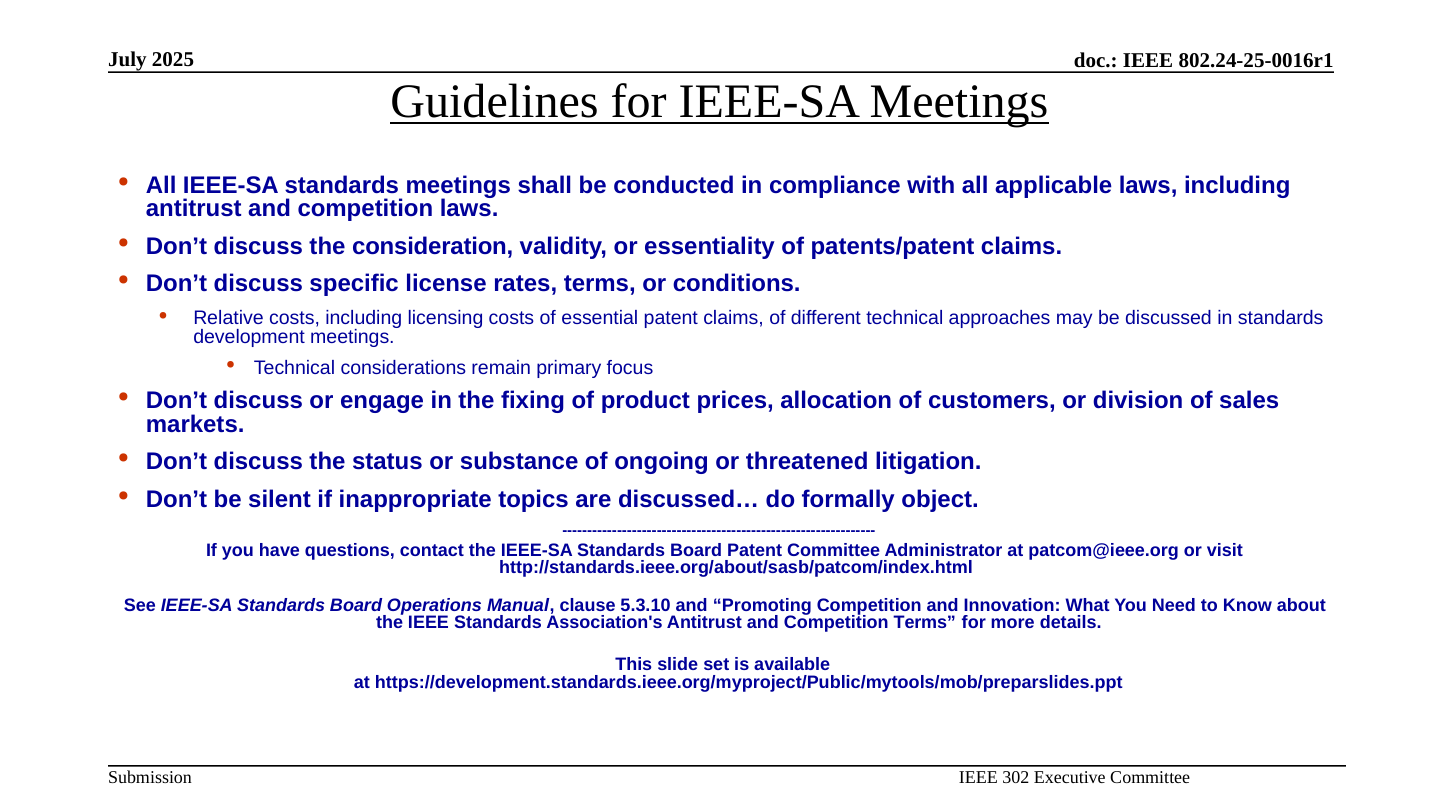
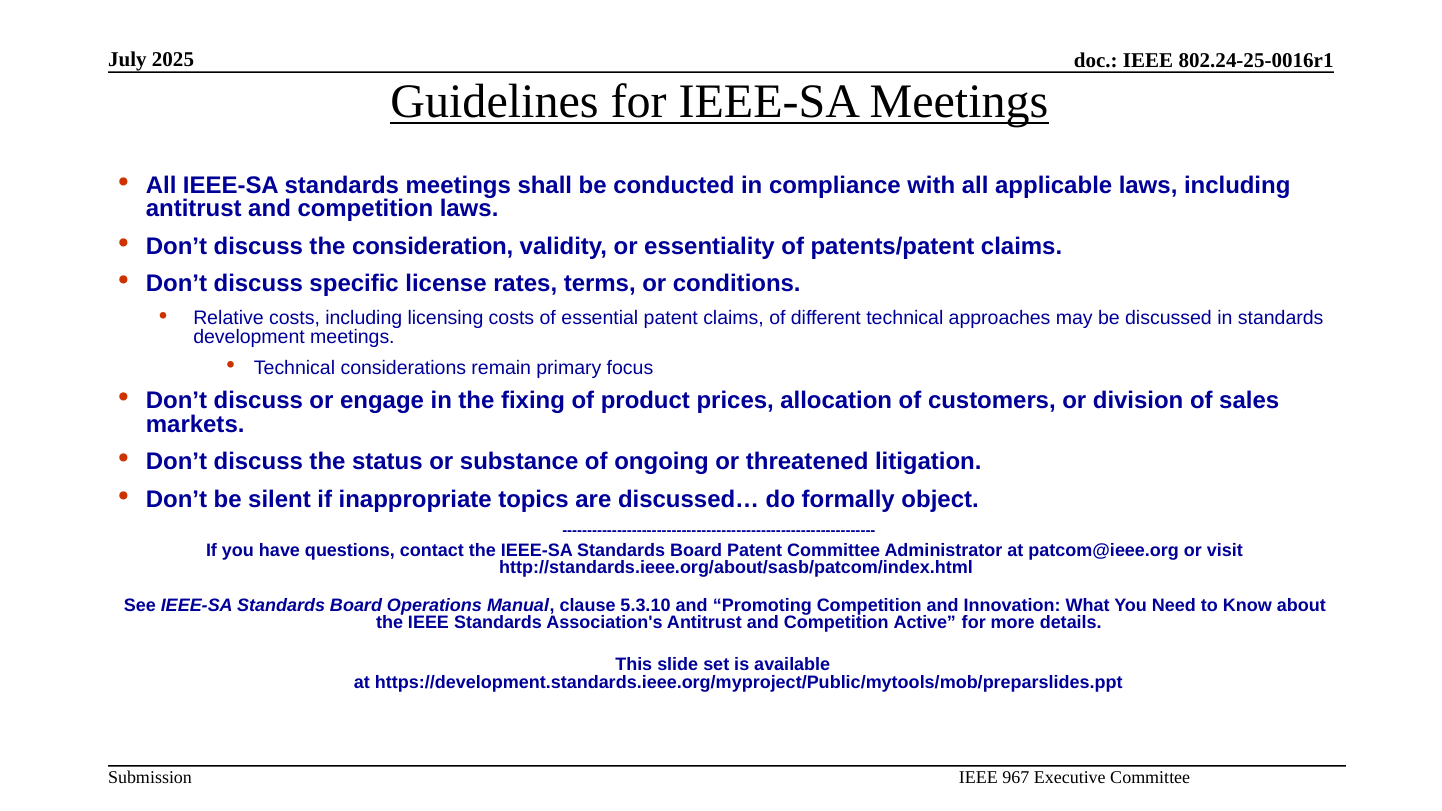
Competition Terms: Terms -> Active (925, 623)
302: 302 -> 967 (1016, 778)
